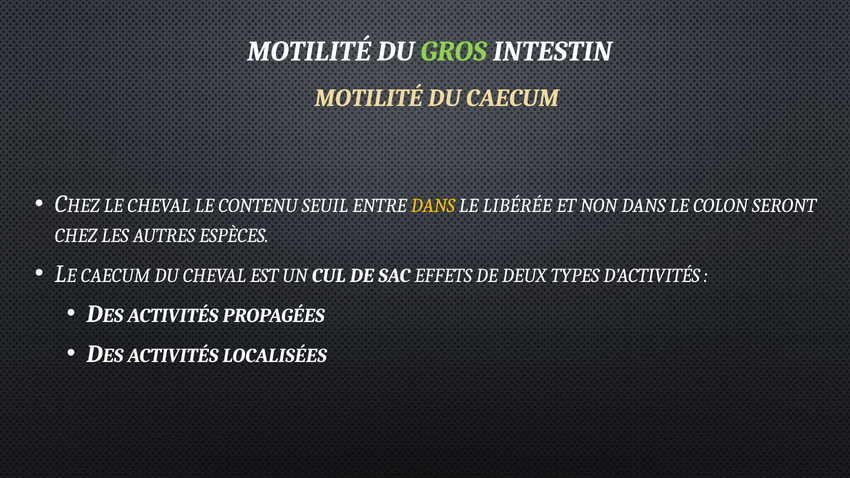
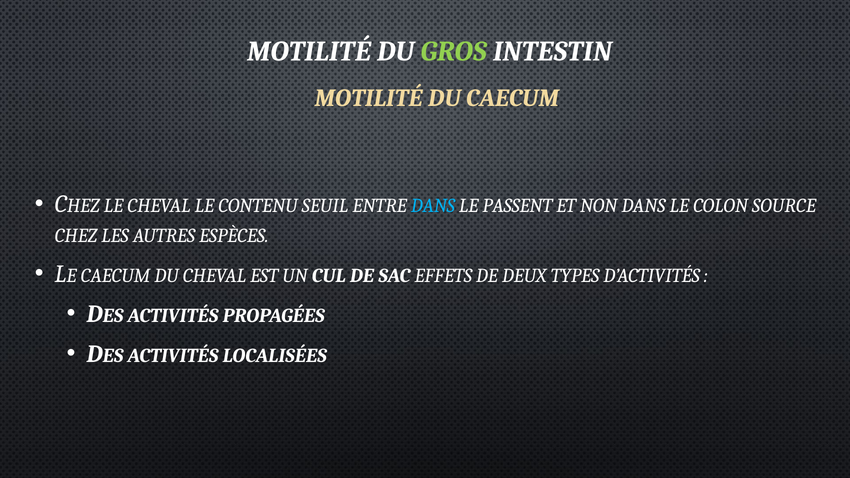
DANS colour: yellow -> light blue (433, 206)
LIBÉRÉE: LIBÉRÉE -> PASSENT (517, 206)
SERONT: SERONT -> SOURCE (784, 206)
